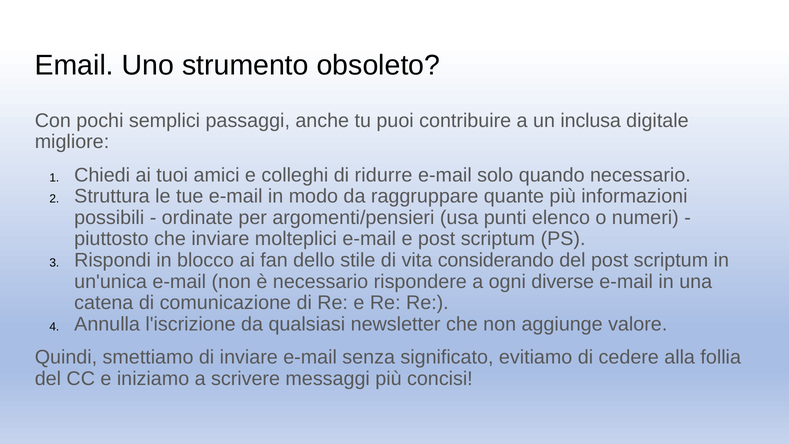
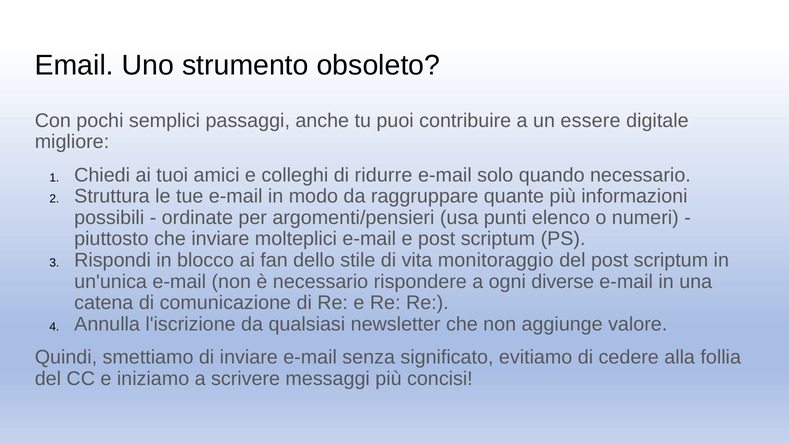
inclusa: inclusa -> essere (591, 121)
considerando: considerando -> monitoraggio (496, 260)
